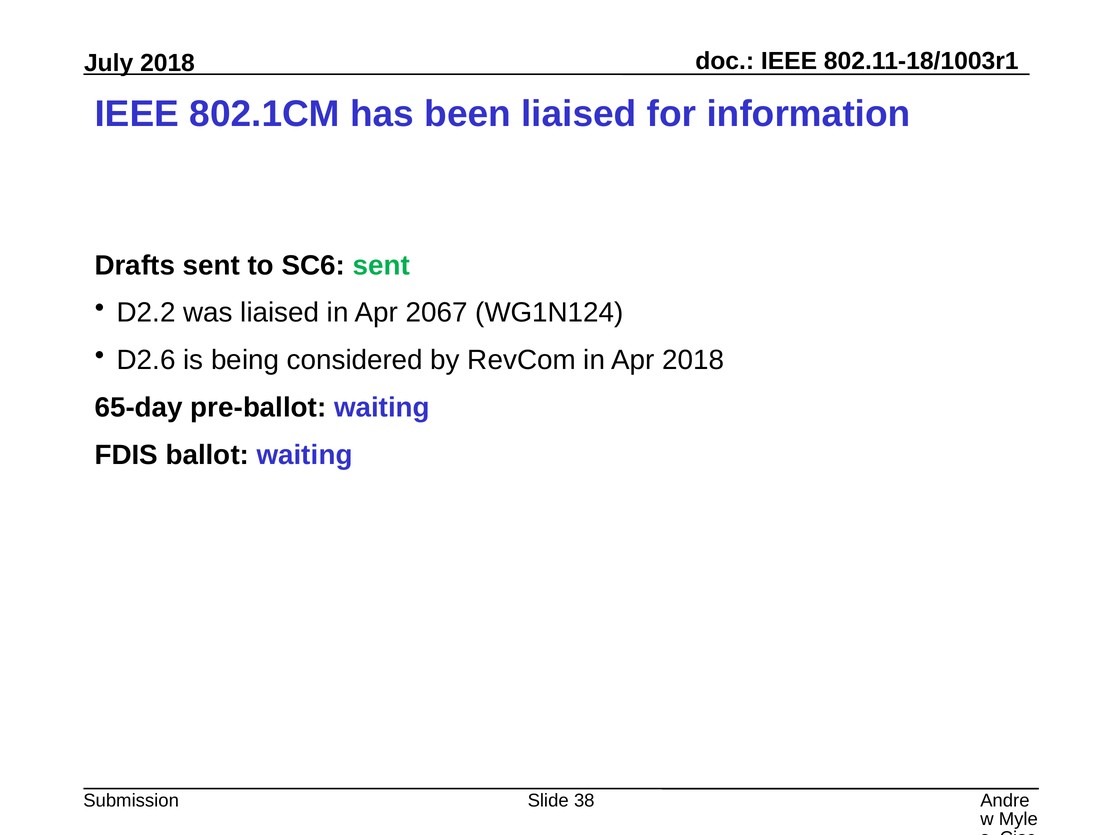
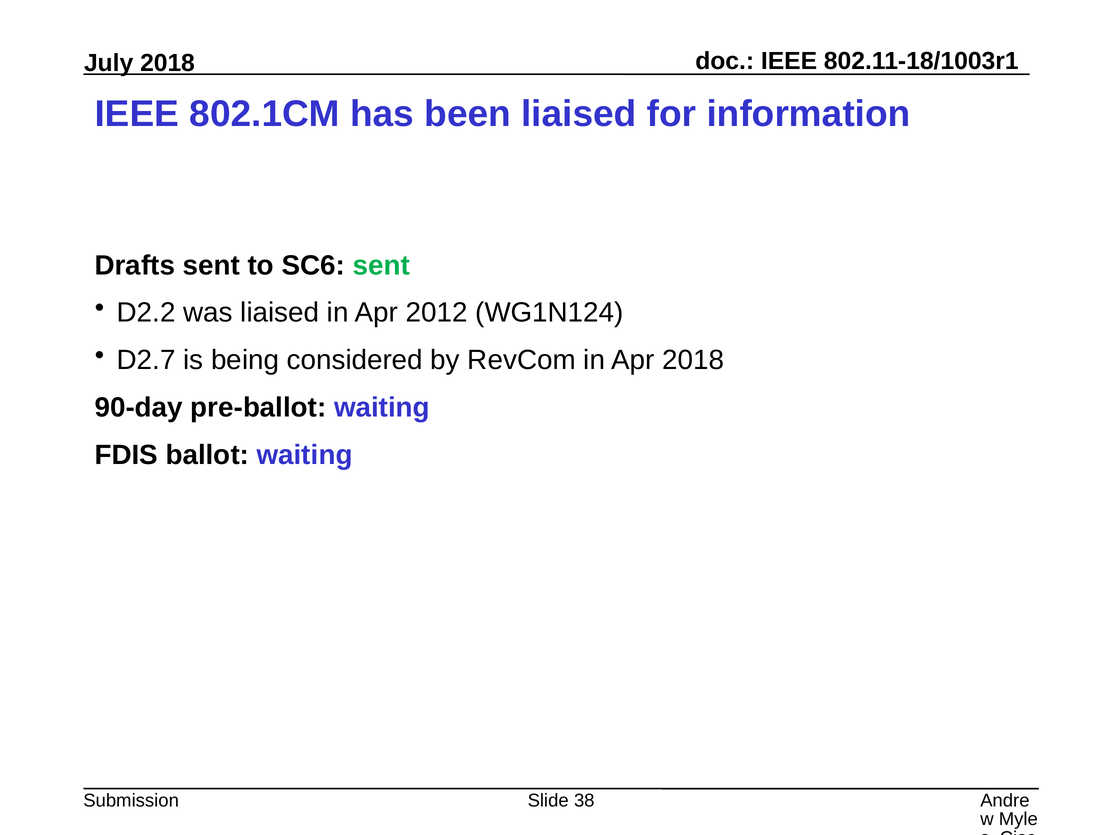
2067: 2067 -> 2012 (437, 313)
D2.6: D2.6 -> D2.7 (146, 360)
65-day: 65-day -> 90-day (139, 407)
